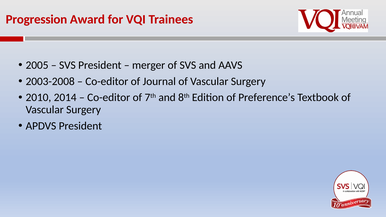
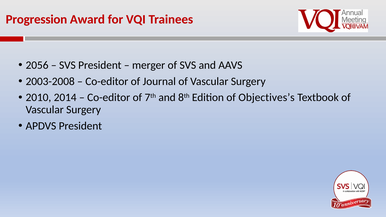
2005: 2005 -> 2056 (37, 65)
Preference’s: Preference’s -> Objectives’s (267, 98)
